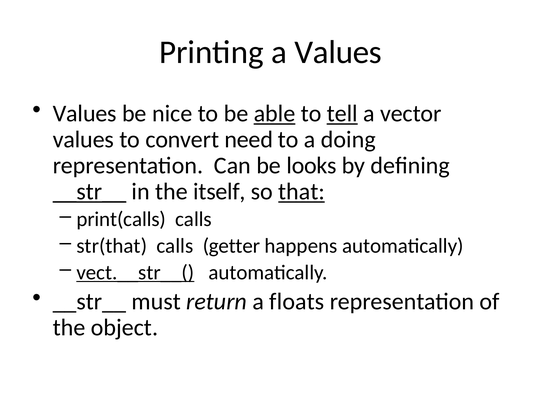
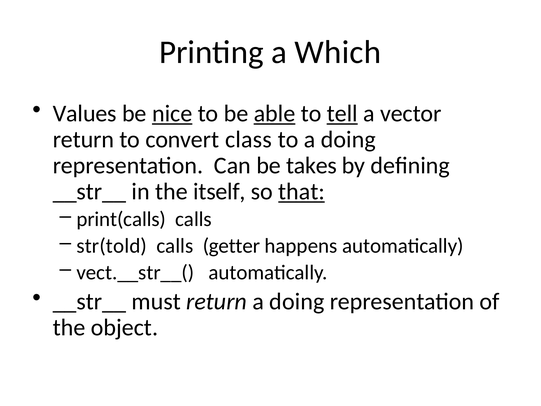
a Values: Values -> Which (338, 52)
nice underline: none -> present (172, 113)
values: values -> return (83, 139)
need: need -> class (249, 139)
looks: looks -> takes (312, 165)
__str__ underline: present -> none (89, 191)
str(that: str(that -> str(told (112, 246)
vect.__str__( underline: present -> none (135, 272)
return a floats: floats -> doing (297, 301)
